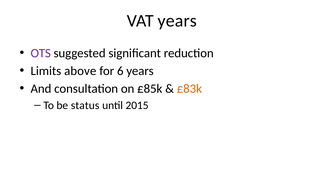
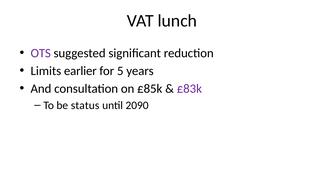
VAT years: years -> lunch (177, 21)
above: above -> earlier (80, 71)
6: 6 -> 5 (120, 71)
£83k colour: orange -> purple (189, 89)
2015: 2015 -> 2090 (137, 106)
